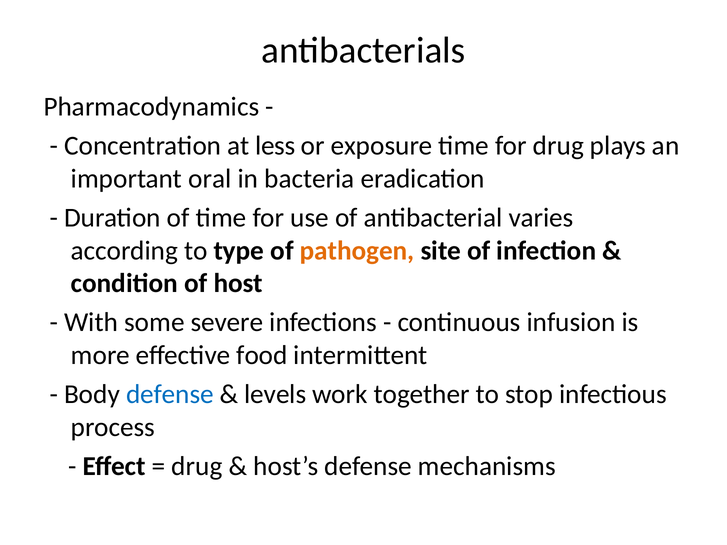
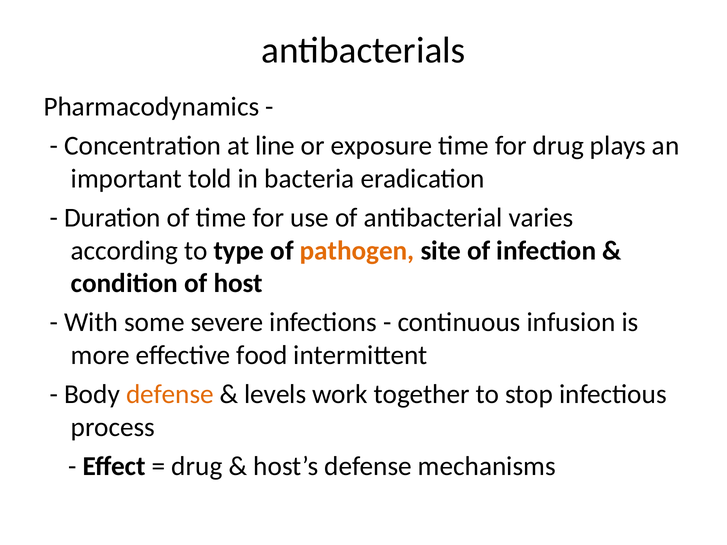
less: less -> line (275, 146)
oral: oral -> told (210, 179)
defense colour: blue -> orange (170, 395)
